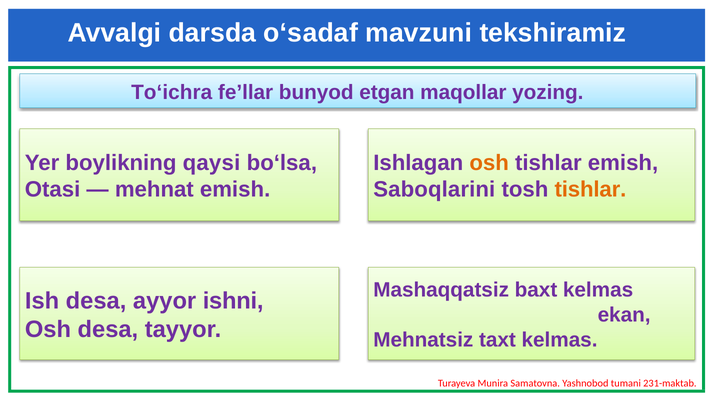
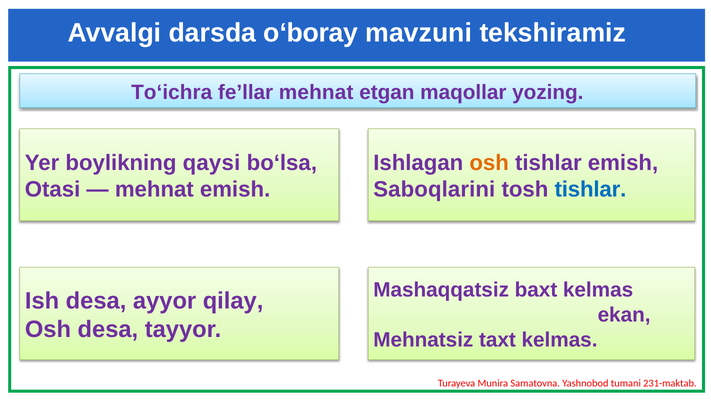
o‘sadaf: o‘sadaf -> o‘boray (311, 33)
fe’llar bunyod: bunyod -> mehnat (316, 92)
tishlar colour: orange -> blue (590, 190)
ishni: ishni -> qilay (233, 301)
